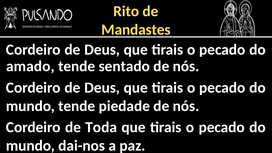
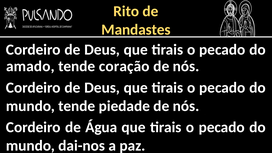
sentado: sentado -> coração (124, 66)
Toda: Toda -> Água (101, 127)
